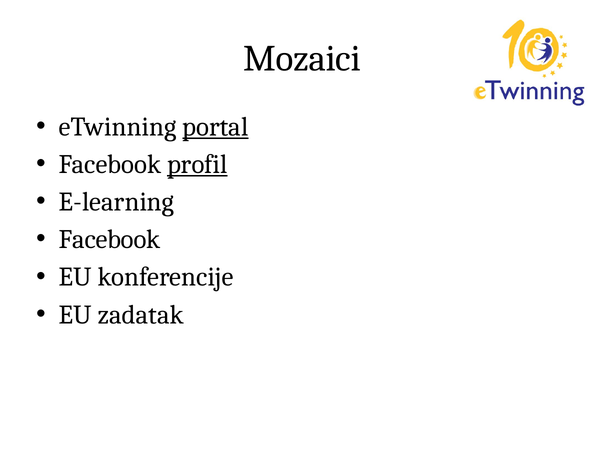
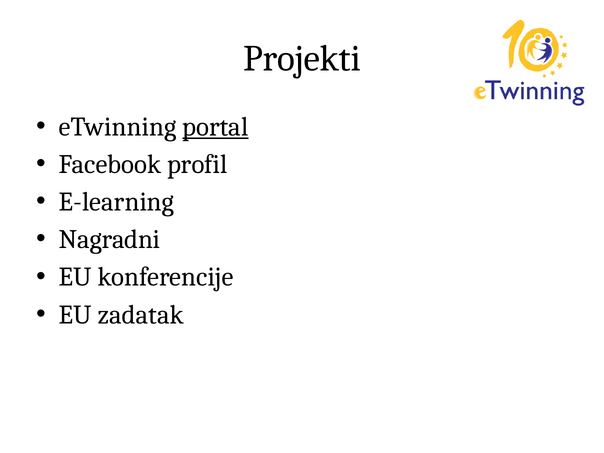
Mozaici: Mozaici -> Projekti (302, 58)
profil underline: present -> none (197, 164)
Facebook: Facebook -> Nagradni (110, 239)
